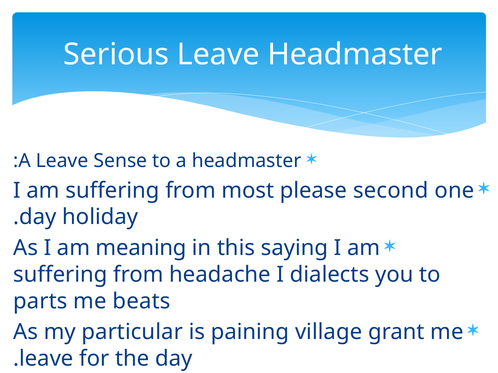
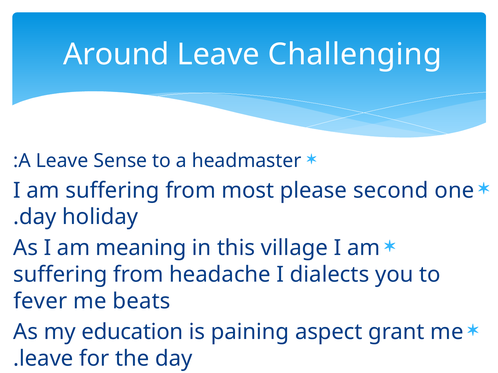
Serious: Serious -> Around (116, 55)
Leave Headmaster: Headmaster -> Challenging (355, 55)
saying: saying -> village (294, 248)
parts: parts -> fever (40, 301)
particular: particular -> education (132, 332)
village: village -> aspect (329, 332)
